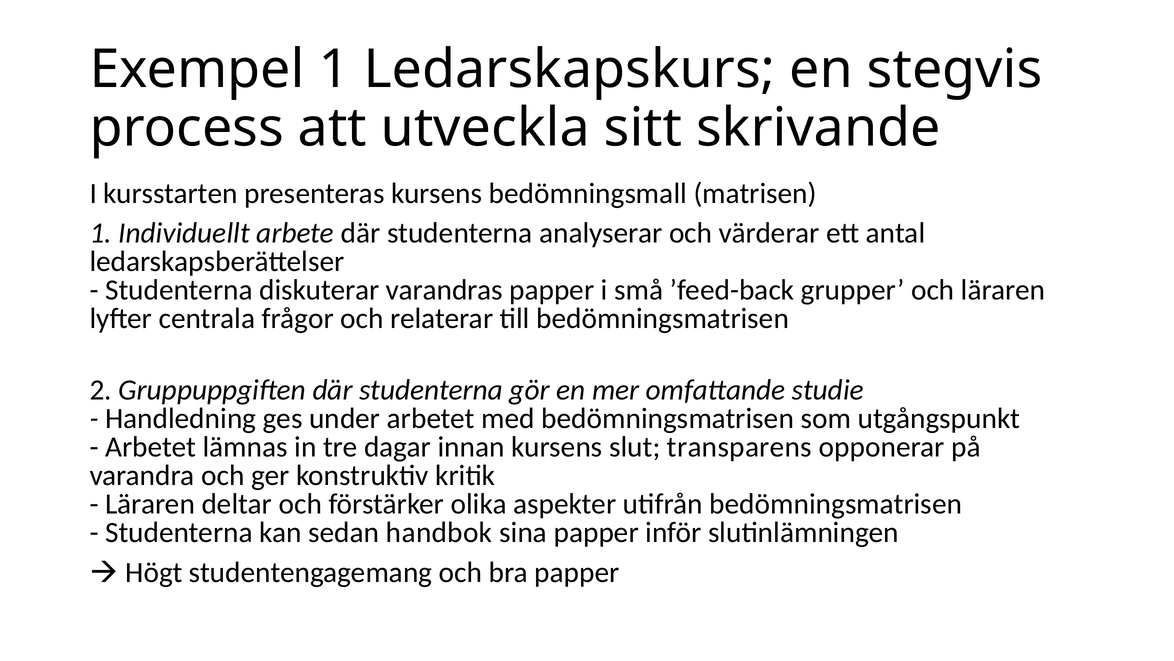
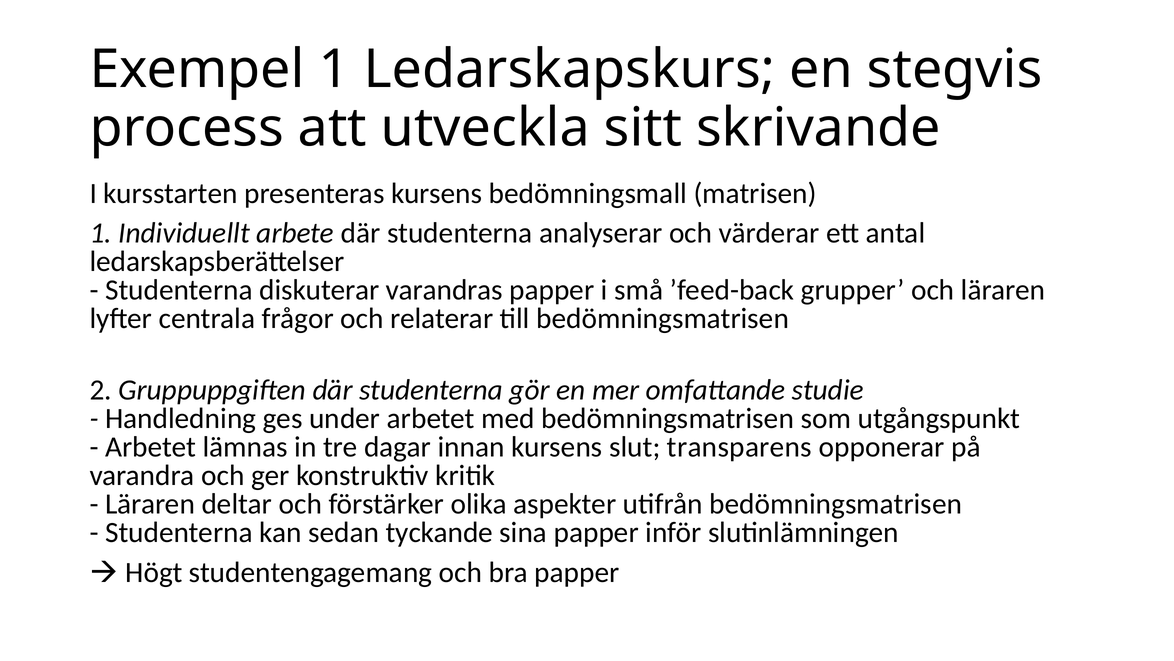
handbok: handbok -> tyckande (439, 532)
